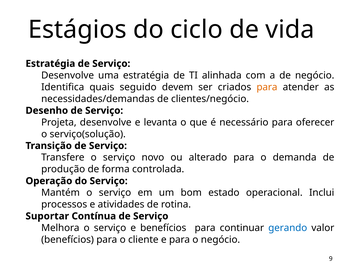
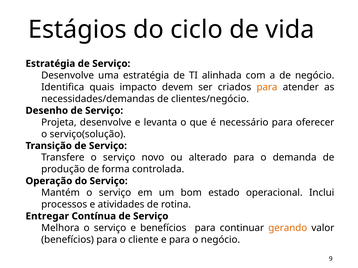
seguido: seguido -> impacto (138, 87)
Suportar: Suportar -> Entregar (47, 217)
gerando colour: blue -> orange (288, 228)
